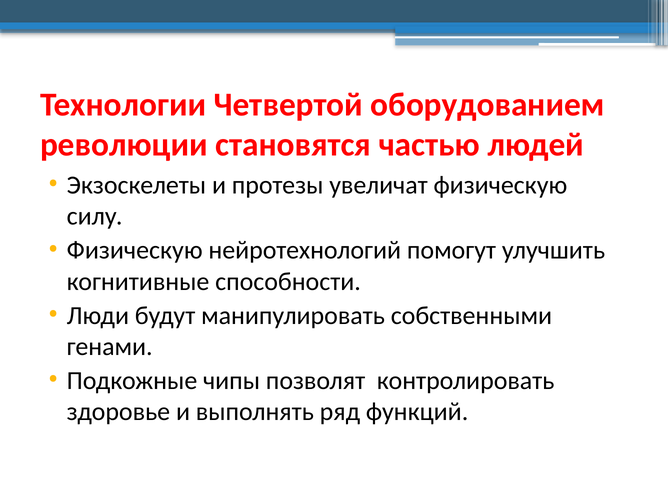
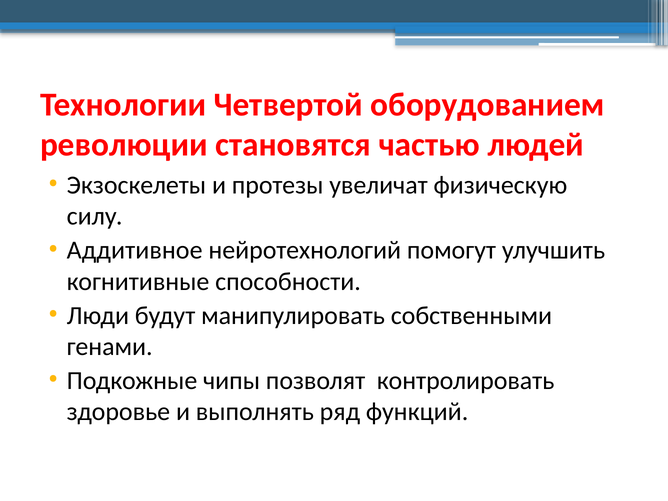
Физическую: Физическую -> Аддитивное (135, 250)
